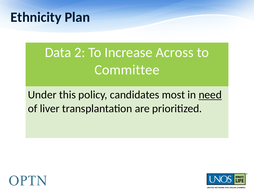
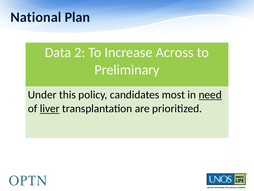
Ethnicity: Ethnicity -> National (36, 17)
Committee: Committee -> Preliminary (127, 70)
liver underline: none -> present (50, 108)
